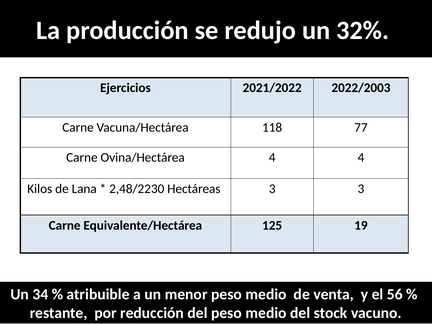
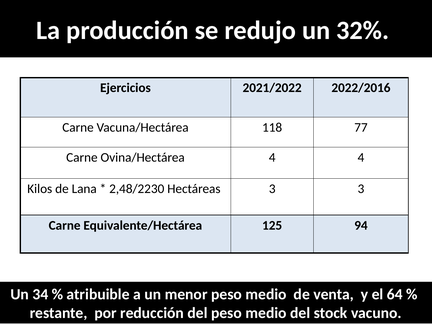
2022/2003: 2022/2003 -> 2022/2016 (361, 88)
19: 19 -> 94 (361, 225)
56: 56 -> 64 (395, 294)
